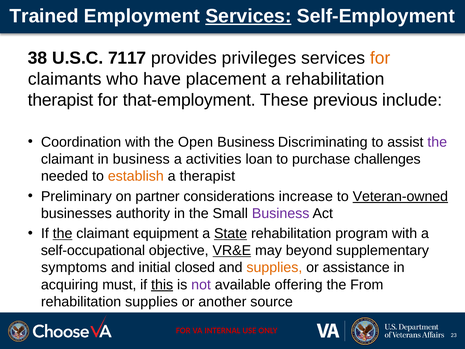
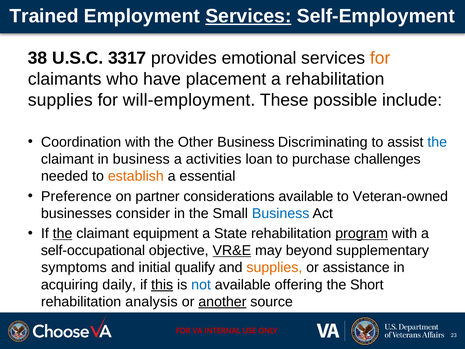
7117: 7117 -> 3317 (127, 58)
privileges: privileges -> emotional (259, 58)
therapist: therapist -> supplies (60, 100)
that-employment: that-employment -> will-employment (189, 100)
previous: previous -> possible (345, 100)
Open: Open -> Other (196, 142)
the colour: purple -> blue (437, 142)
a therapist: therapist -> essential (207, 176)
Preliminary: Preliminary -> Preference (76, 196)
considerations increase: increase -> available (306, 196)
Veteran-owned underline: present -> none (400, 196)
authority: authority -> consider (143, 213)
Business colour: purple -> blue (281, 213)
State underline: present -> none (231, 233)
program underline: none -> present (362, 233)
closed: closed -> qualify (195, 267)
must: must -> daily (119, 284)
not colour: purple -> blue (201, 284)
From: From -> Short (367, 284)
rehabilitation supplies: supplies -> analysis (151, 302)
another underline: none -> present (222, 302)
